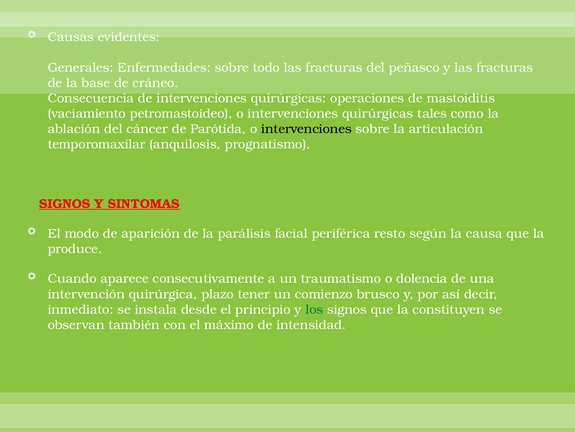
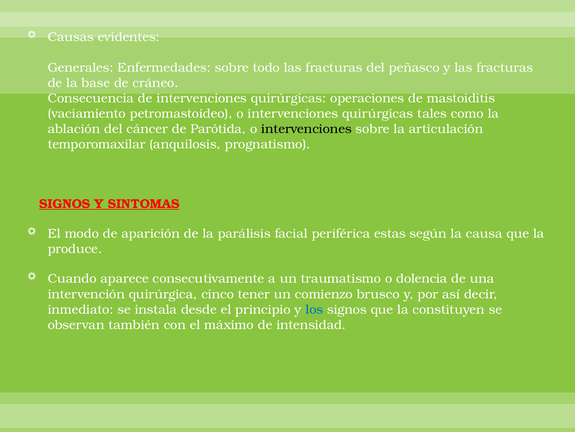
resto: resto -> estas (390, 233)
plazo: plazo -> cinco (218, 294)
los colour: green -> blue (314, 309)
